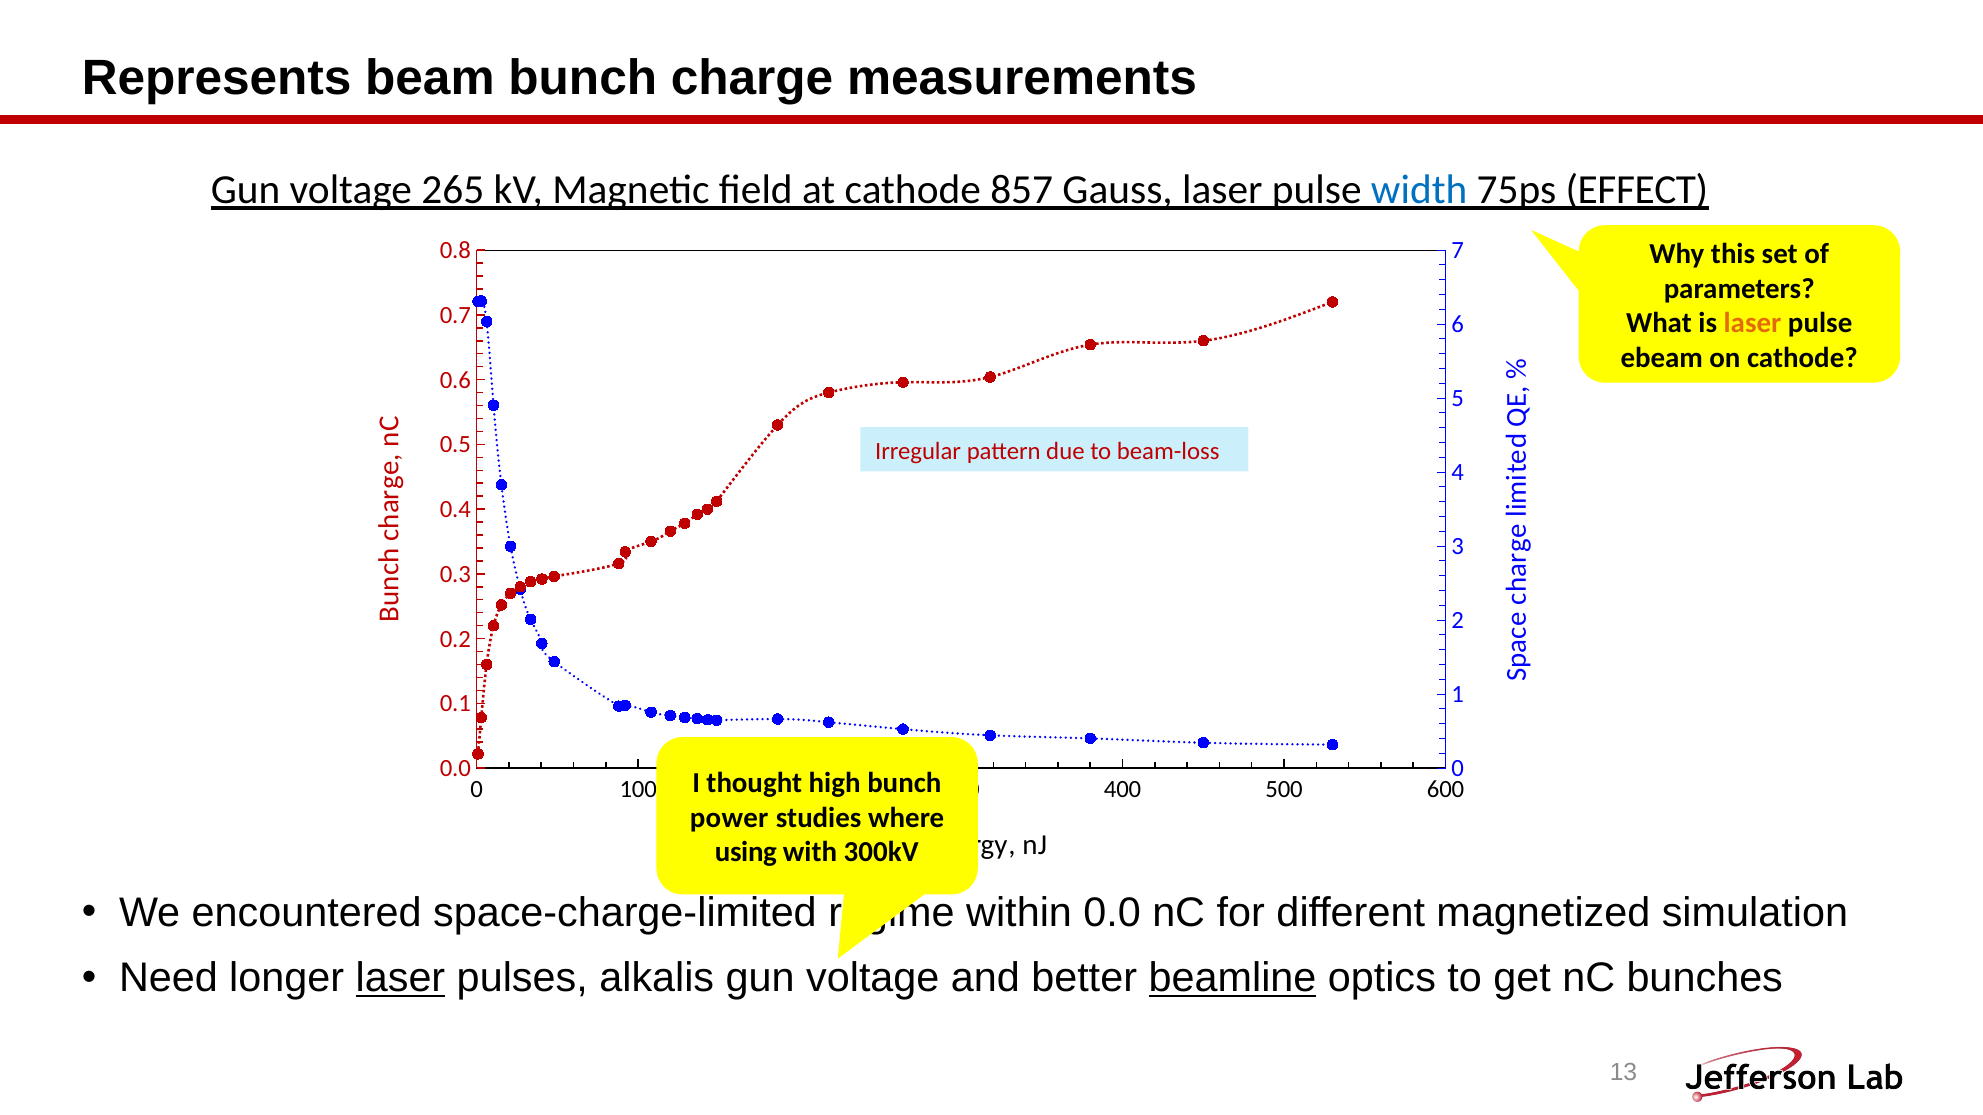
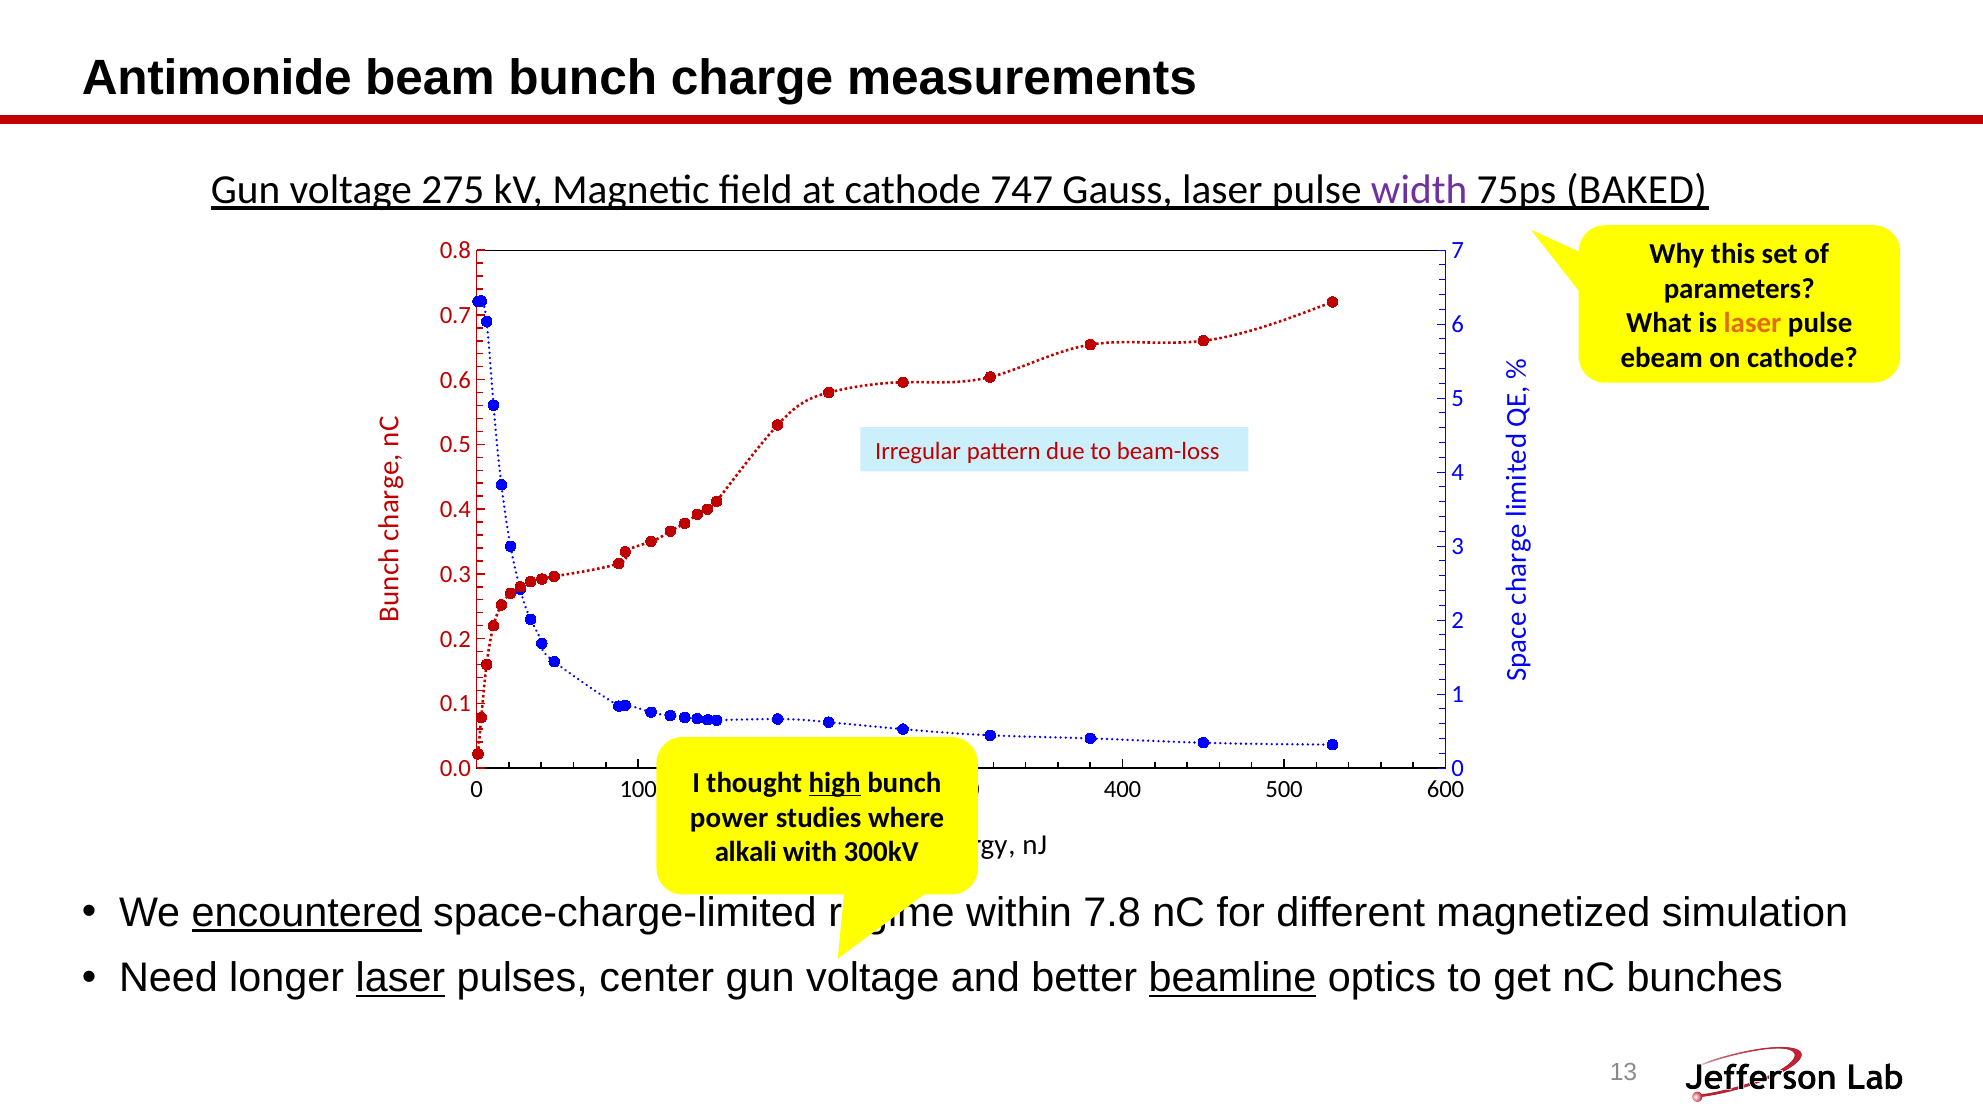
Represents: Represents -> Antimonide (217, 78)
265: 265 -> 275 (453, 190)
857: 857 -> 747 (1022, 190)
width colour: blue -> purple (1419, 190)
EFFECT: EFFECT -> BAKED (1636, 190)
high underline: none -> present (835, 783)
using: using -> alkali (746, 853)
encountered underline: none -> present (307, 913)
0.0: 0.0 -> 7.8 (1112, 913)
alkalis: alkalis -> center (657, 979)
